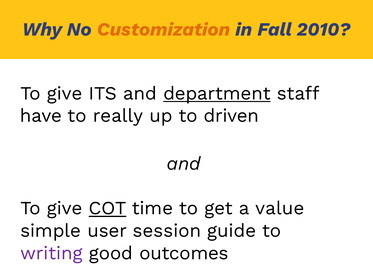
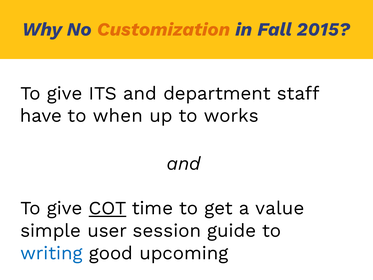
2010: 2010 -> 2015 (323, 29)
department underline: present -> none (217, 93)
really: really -> when (118, 116)
driven: driven -> works (231, 116)
writing colour: purple -> blue (51, 253)
outcomes: outcomes -> upcoming (184, 253)
